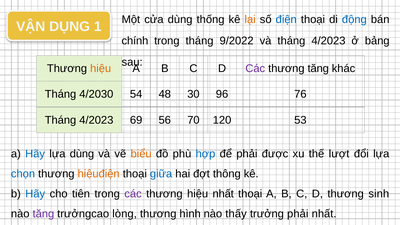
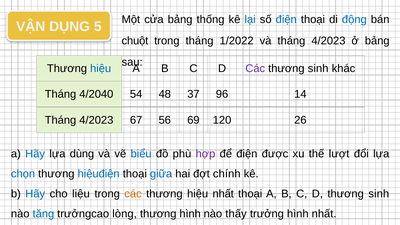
cửa dùng: dùng -> bảng (180, 20)
lại colour: orange -> blue (250, 20)
1: 1 -> 5 (98, 27)
chính: chính -> chuột (135, 41)
9/2022: 9/2022 -> 1/2022 (237, 41)
hiệu colour: orange -> blue (101, 69)
tăng: tăng -> sinh (318, 69)
4/2030: 4/2030 -> 4/2040 (96, 94)
30: 30 -> 37 (193, 94)
76: 76 -> 14 (300, 94)
69: 69 -> 67 (136, 120)
70: 70 -> 69 (193, 120)
53: 53 -> 26 (300, 120)
biểu colour: orange -> blue (141, 154)
hợp colour: blue -> purple (205, 154)
để phải: phải -> điện (247, 154)
hiệuđiện colour: orange -> blue (99, 174)
thông: thông -> chính (227, 174)
tiên: tiên -> liệu (81, 194)
các colour: purple -> orange (133, 194)
tăng colour: purple -> blue (43, 214)
trưởng phải: phải -> hình (298, 214)
